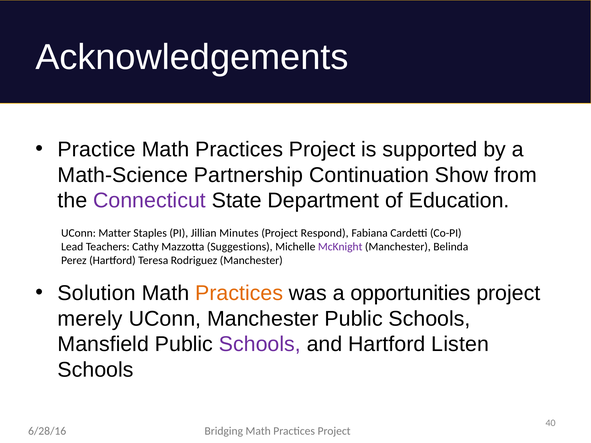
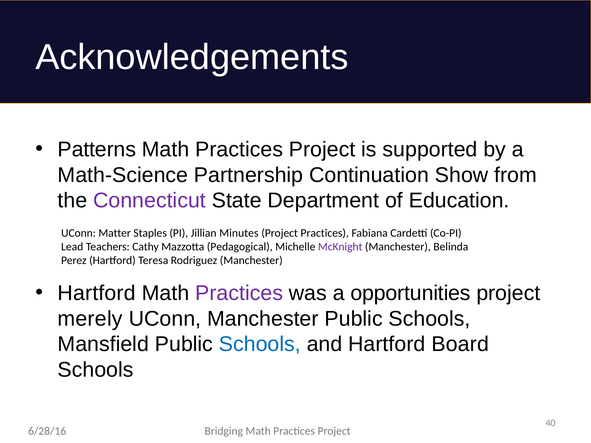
Practice: Practice -> Patterns (97, 150)
Project Respond: Respond -> Practices (325, 233)
Suggestions: Suggestions -> Pedagogical (240, 247)
Solution: Solution -> Hartford (97, 293)
Practices colour: orange -> purple (239, 293)
Schools colour: purple -> blue (260, 344)
Listen: Listen -> Board (460, 344)
